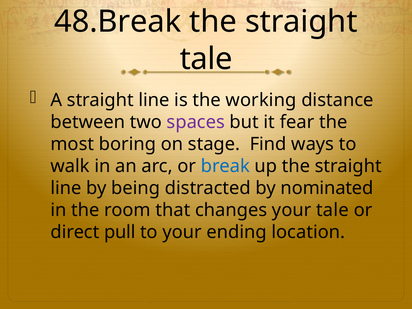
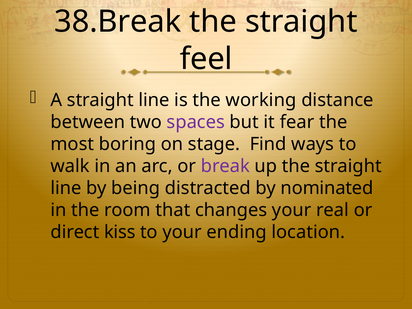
48.Break: 48.Break -> 38.Break (118, 22)
tale: tale -> feel (206, 59)
break colour: blue -> purple (225, 166)
your tale: tale -> real (333, 210)
pull: pull -> kiss (120, 232)
